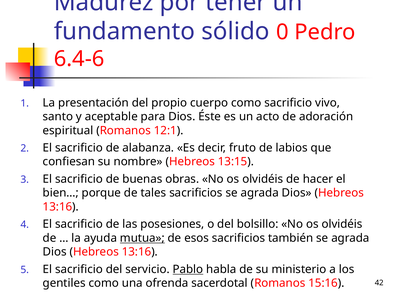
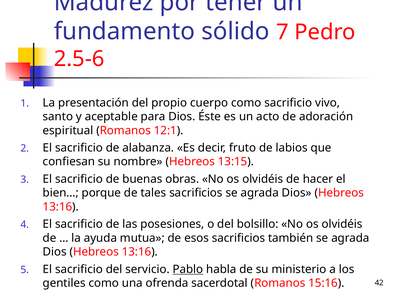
0: 0 -> 7 (282, 32)
6.4-6: 6.4-6 -> 2.5-6 (79, 59)
mutua underline: present -> none (142, 238)
